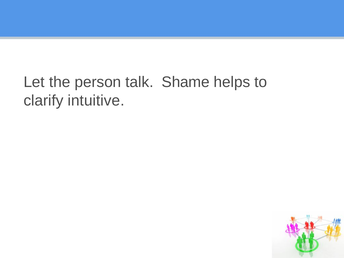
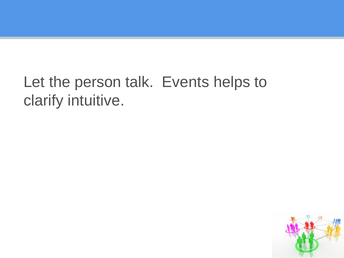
Shame: Shame -> Events (185, 82)
